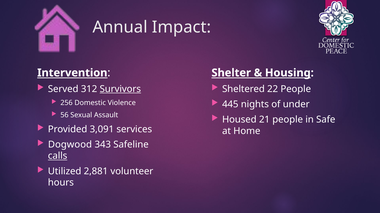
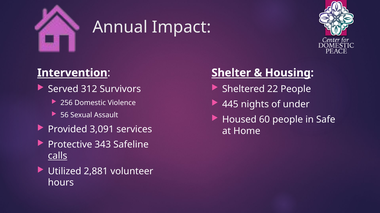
Survivors underline: present -> none (120, 89)
21: 21 -> 60 (264, 120)
Dogwood: Dogwood -> Protective (70, 145)
